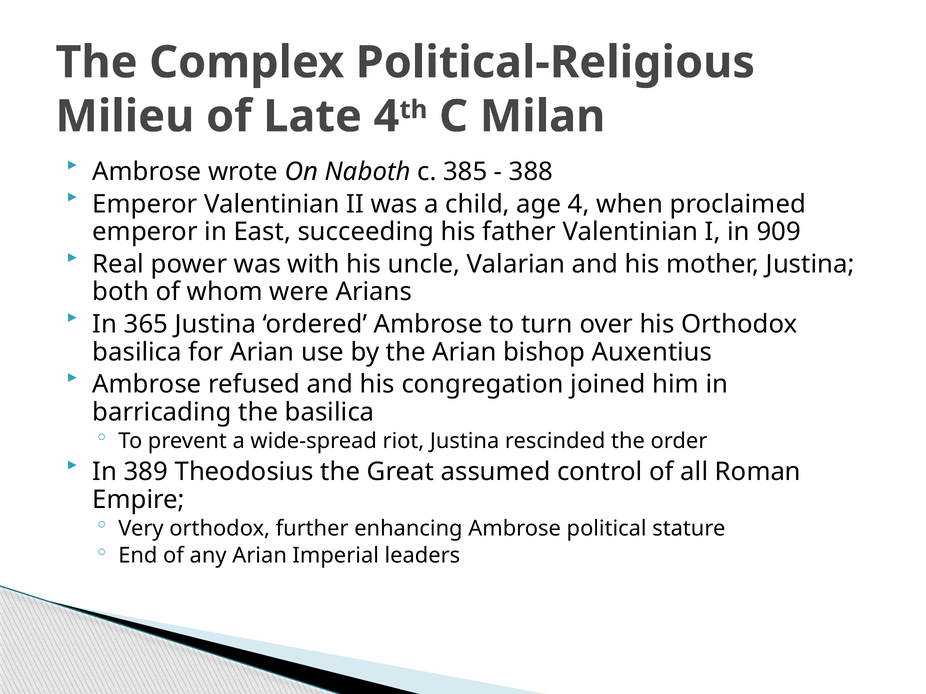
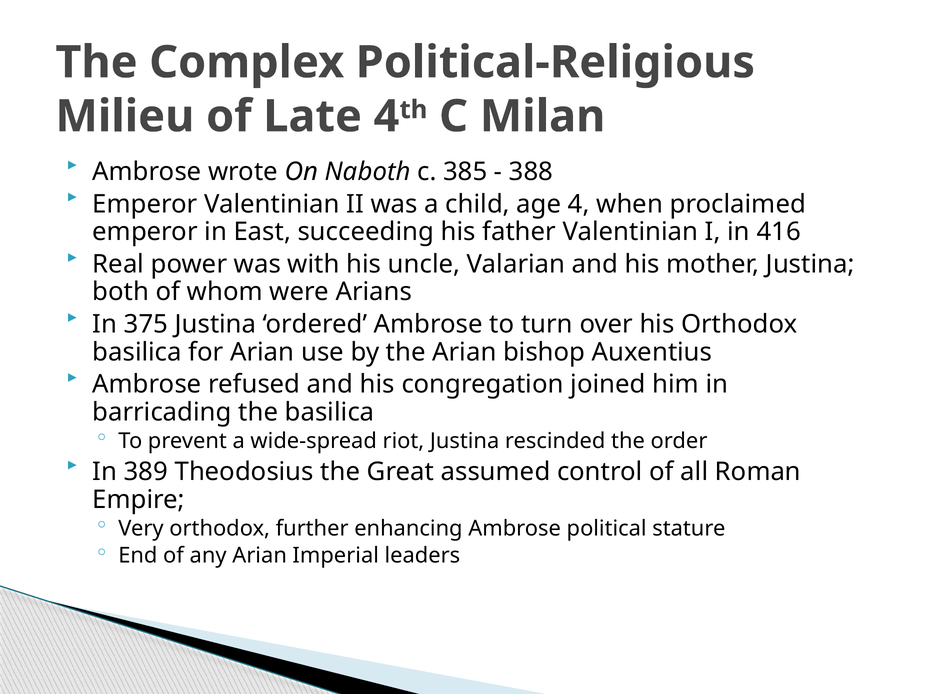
909: 909 -> 416 (779, 232)
365: 365 -> 375 (146, 325)
